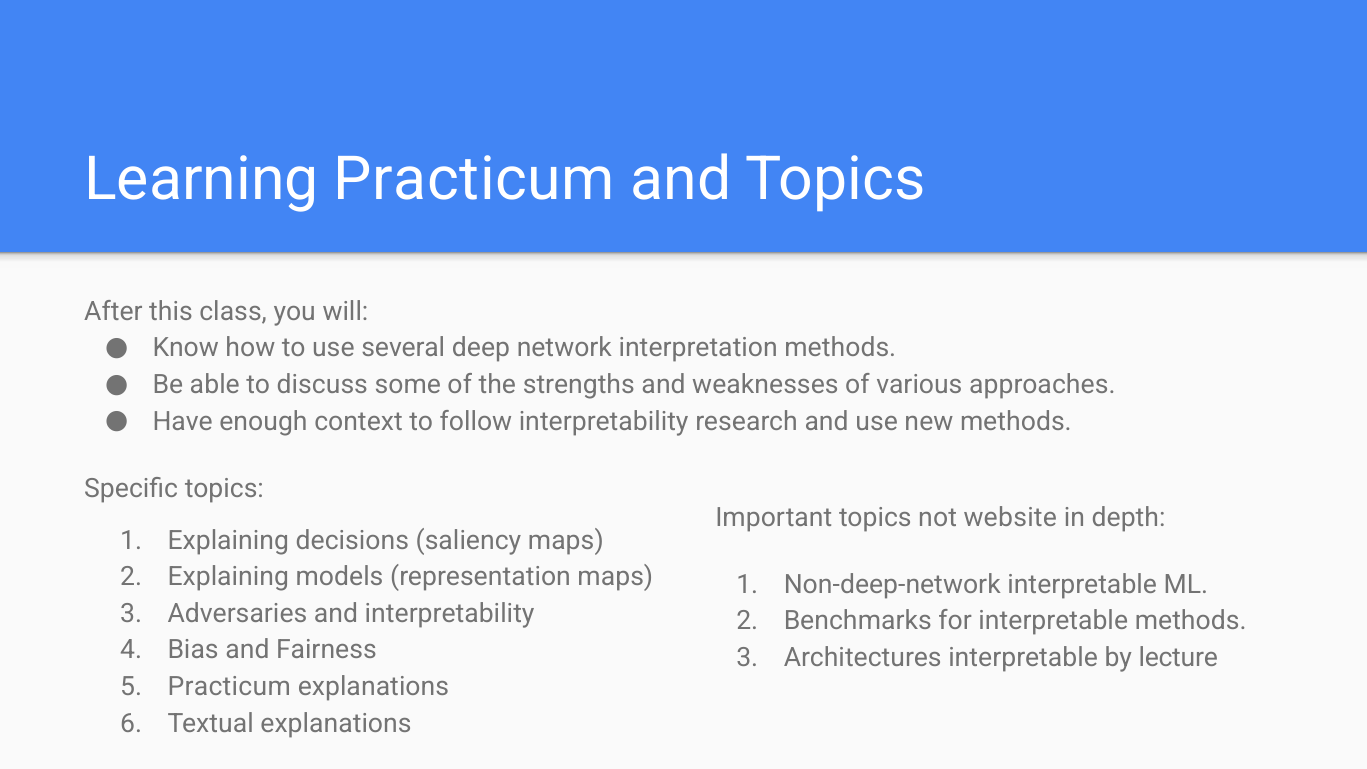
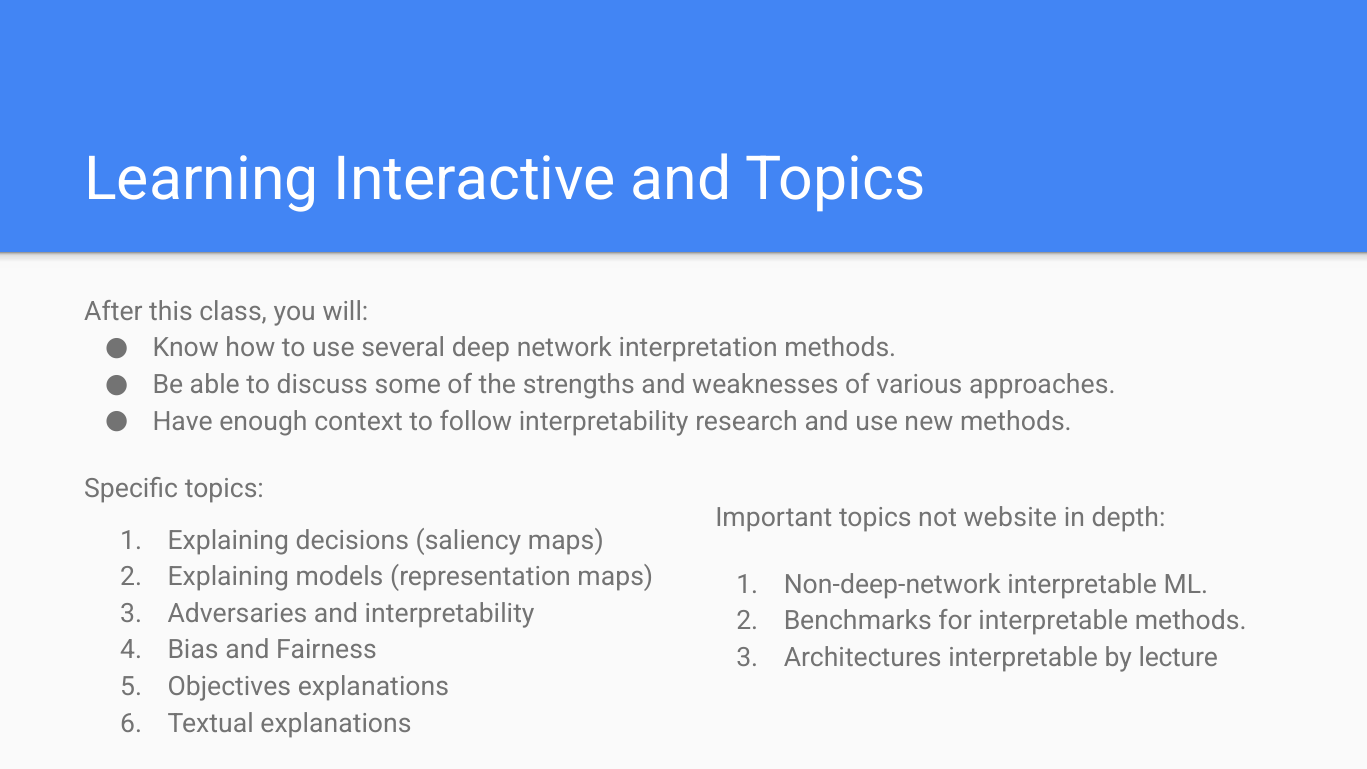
Learning Practicum: Practicum -> Interactive (475, 179)
Practicum: Practicum -> Objectives (229, 687)
